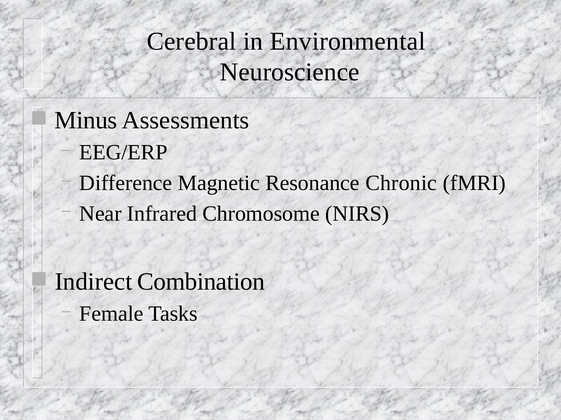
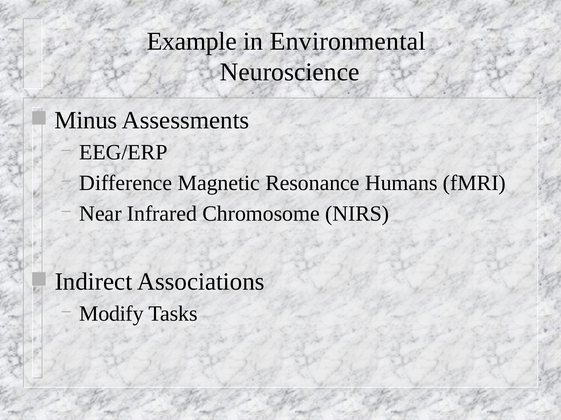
Cerebral: Cerebral -> Example (192, 41)
Chronic: Chronic -> Humans (401, 183)
Combination: Combination -> Associations (201, 282)
Female: Female -> Modify (111, 314)
